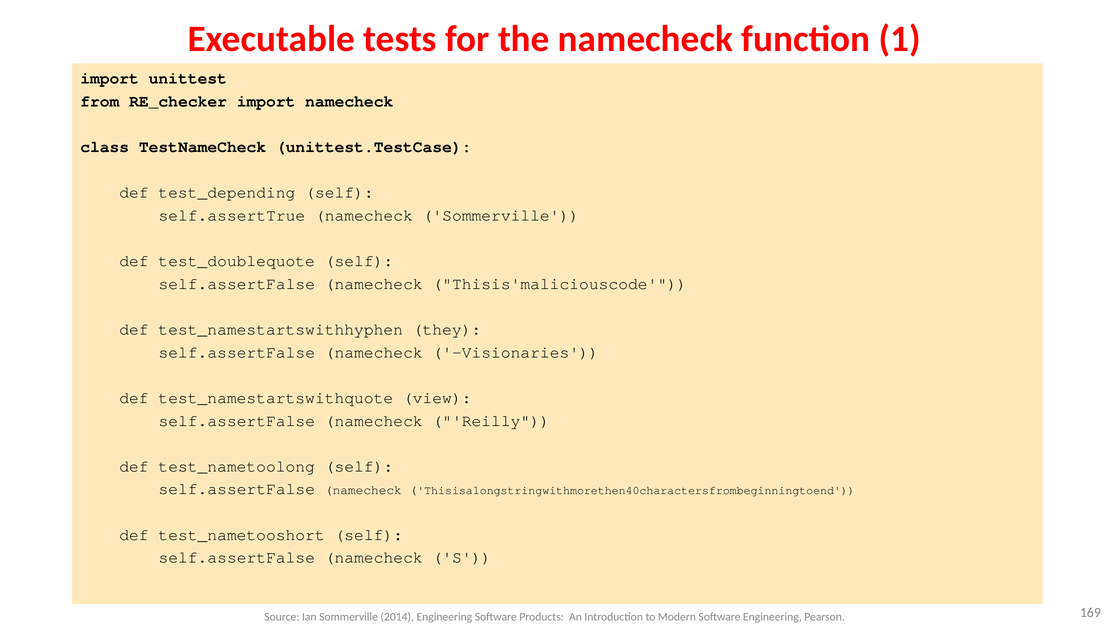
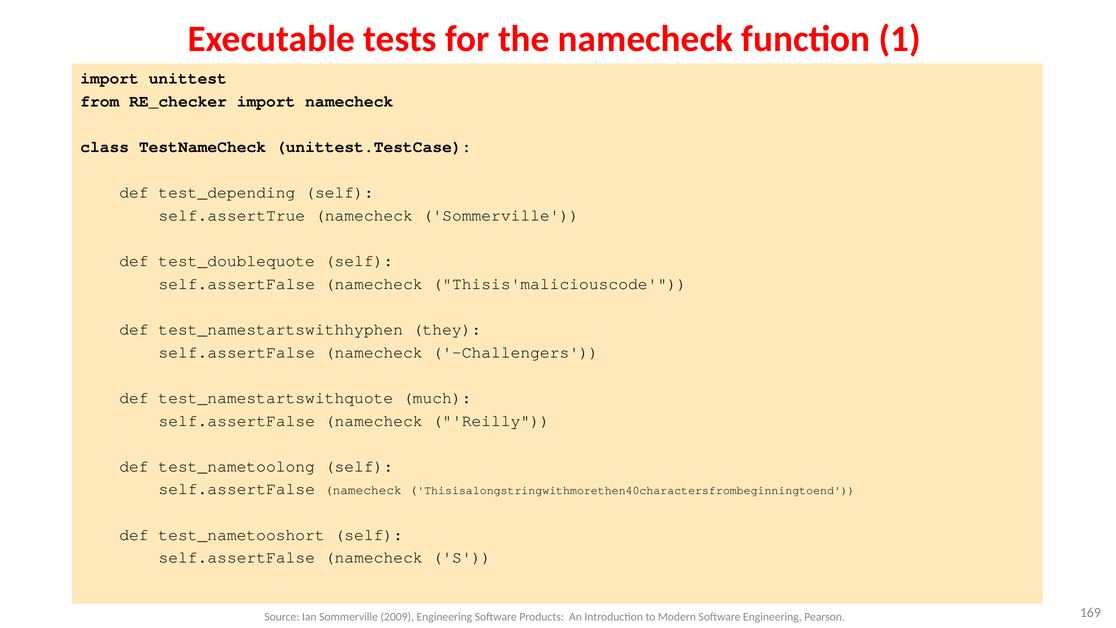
Visionaries: Visionaries -> Challengers (516, 352)
view: view -> much (437, 398)
2014: 2014 -> 2009 (397, 617)
